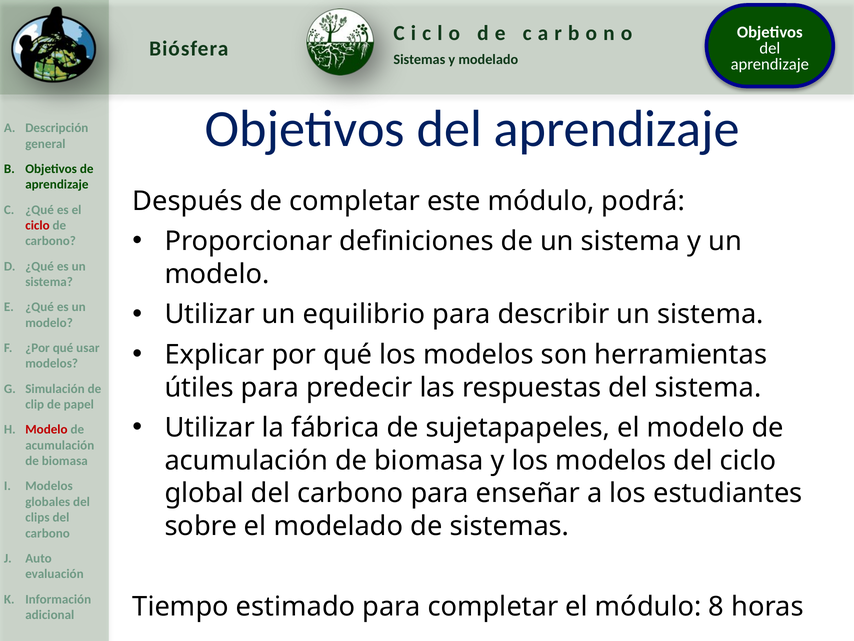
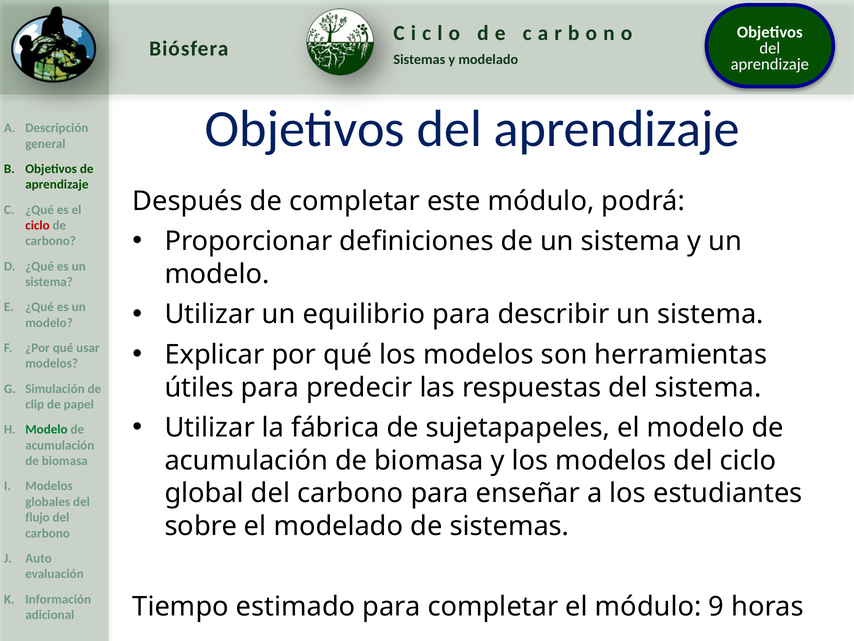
Modelo colour: red -> green (46, 429)
clips: clips -> flujo (38, 517)
8: 8 -> 9 (716, 606)
